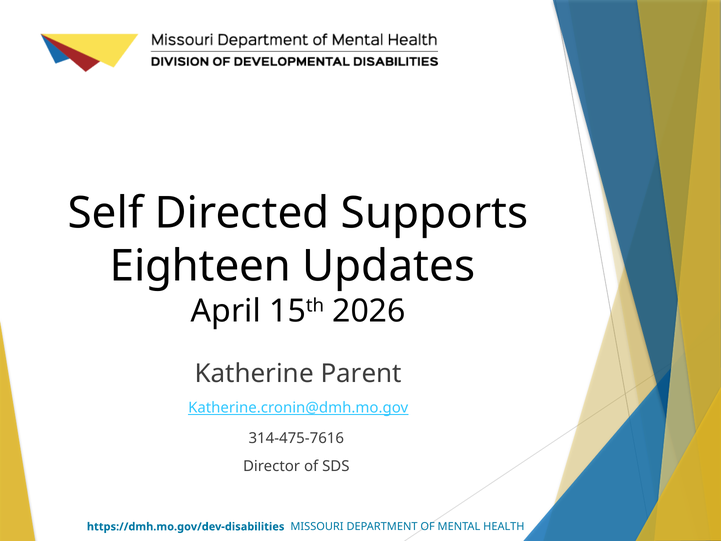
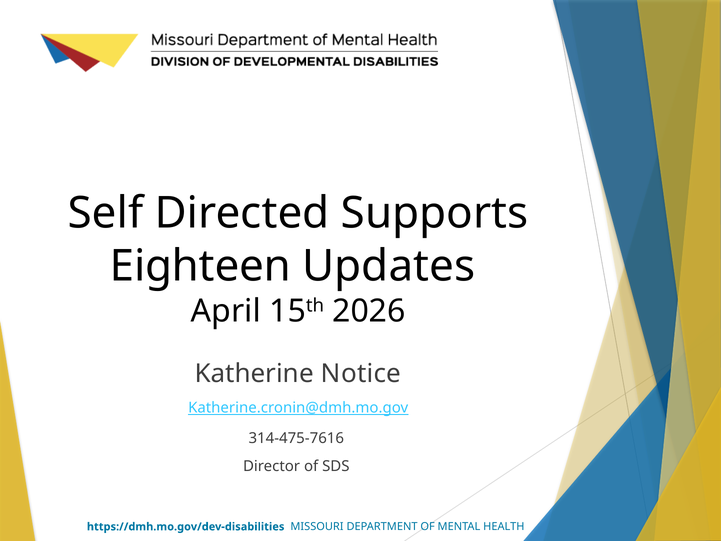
Parent: Parent -> Notice (361, 374)
